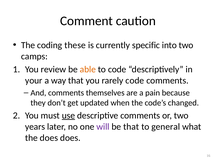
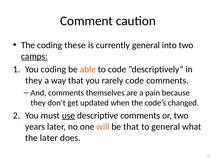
currently specific: specific -> general (146, 45)
camps underline: none -> present (34, 56)
You review: review -> coding (53, 69)
your: your -> they (34, 81)
will colour: purple -> orange (103, 127)
the does: does -> later (49, 138)
